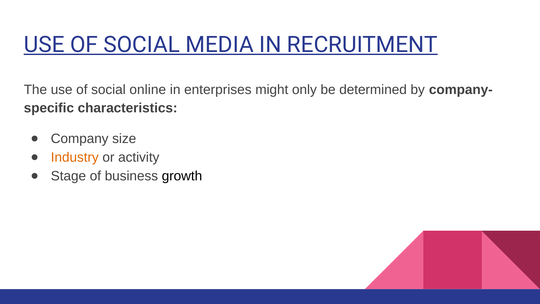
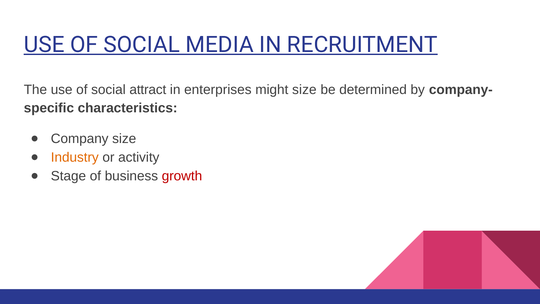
online: online -> attract (148, 89)
might only: only -> size (304, 89)
growth colour: black -> red (182, 176)
